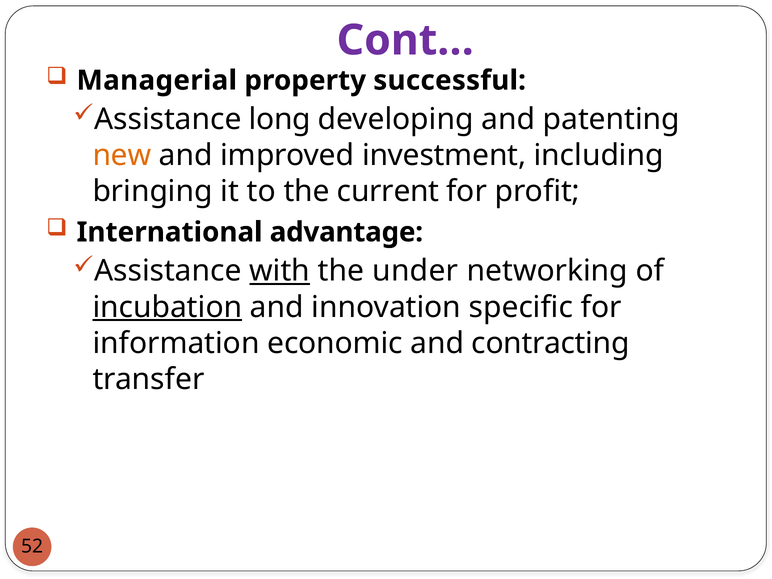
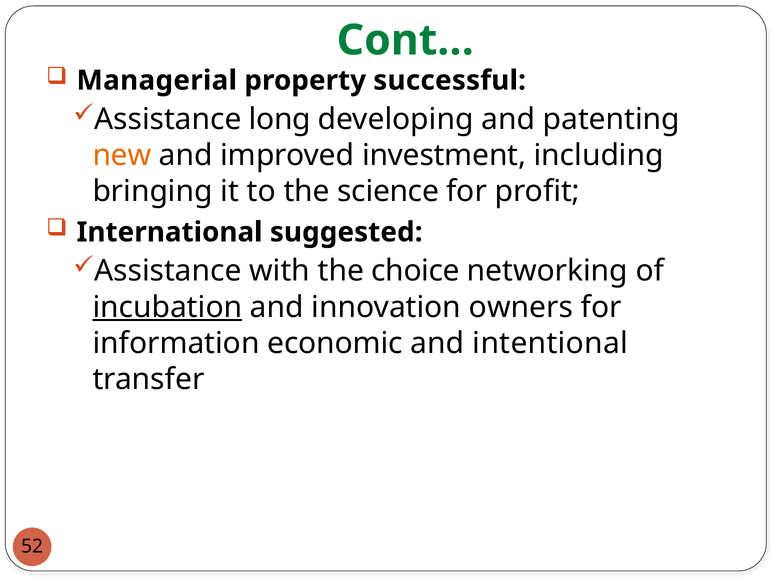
Cont… colour: purple -> green (405, 40)
current: current -> science (388, 191)
advantage: advantage -> suggested (346, 232)
with underline: present -> none (280, 271)
under: under -> choice (416, 271)
specific: specific -> owners (521, 307)
contracting: contracting -> intentional (550, 343)
